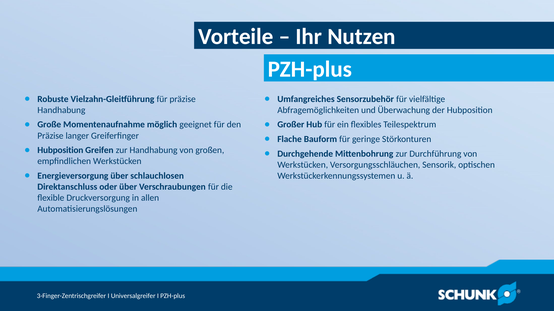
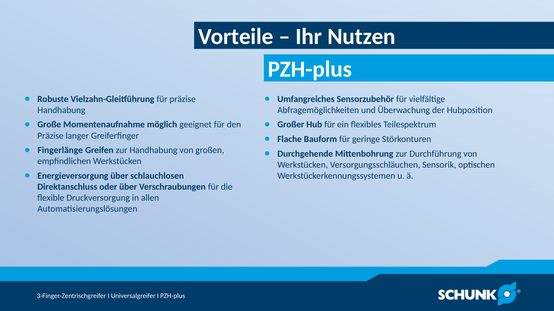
Hubposition: Hubposition -> Fingerlänge (60, 151)
